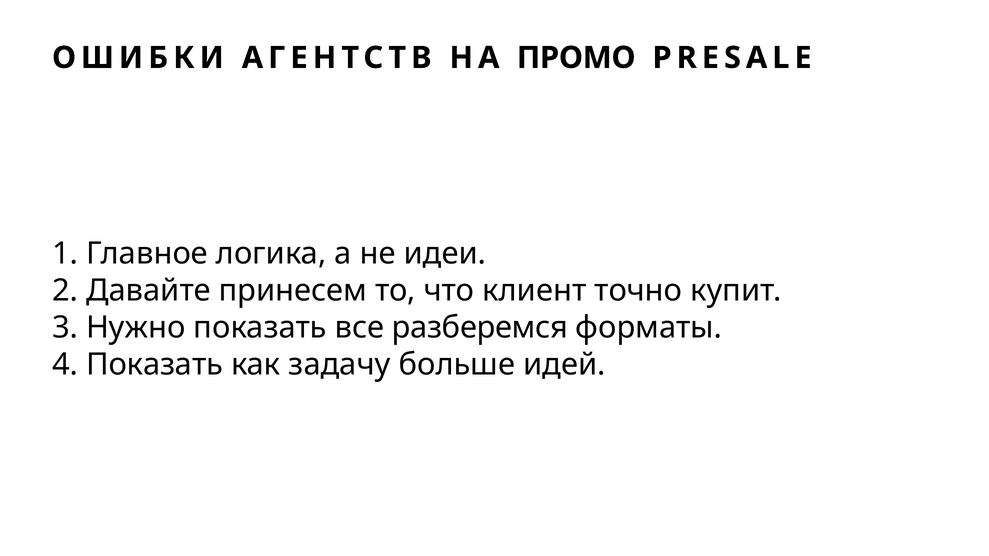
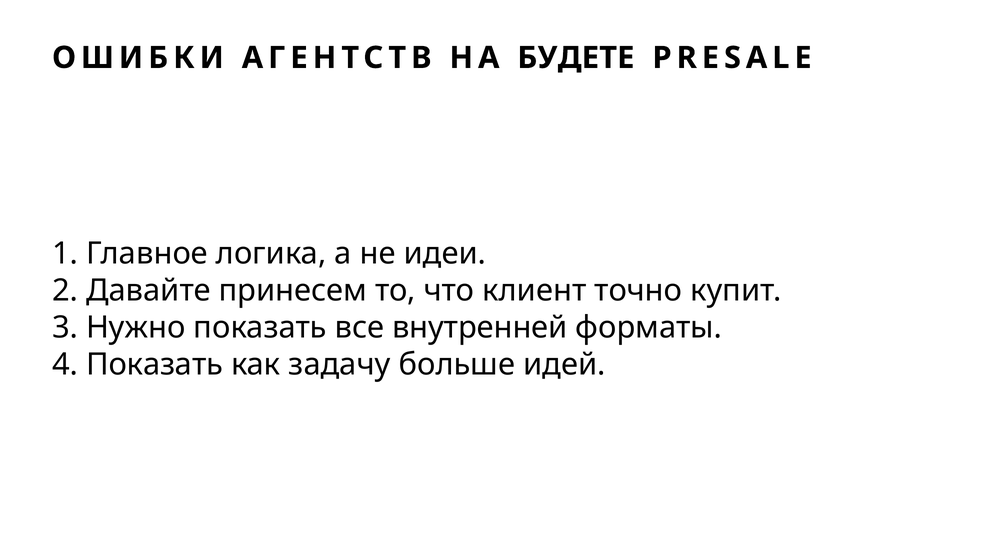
ПРОМО: ПРОМО -> БУДЕТЕ (576, 58)
разберемся: разберемся -> внутренней (480, 328)
